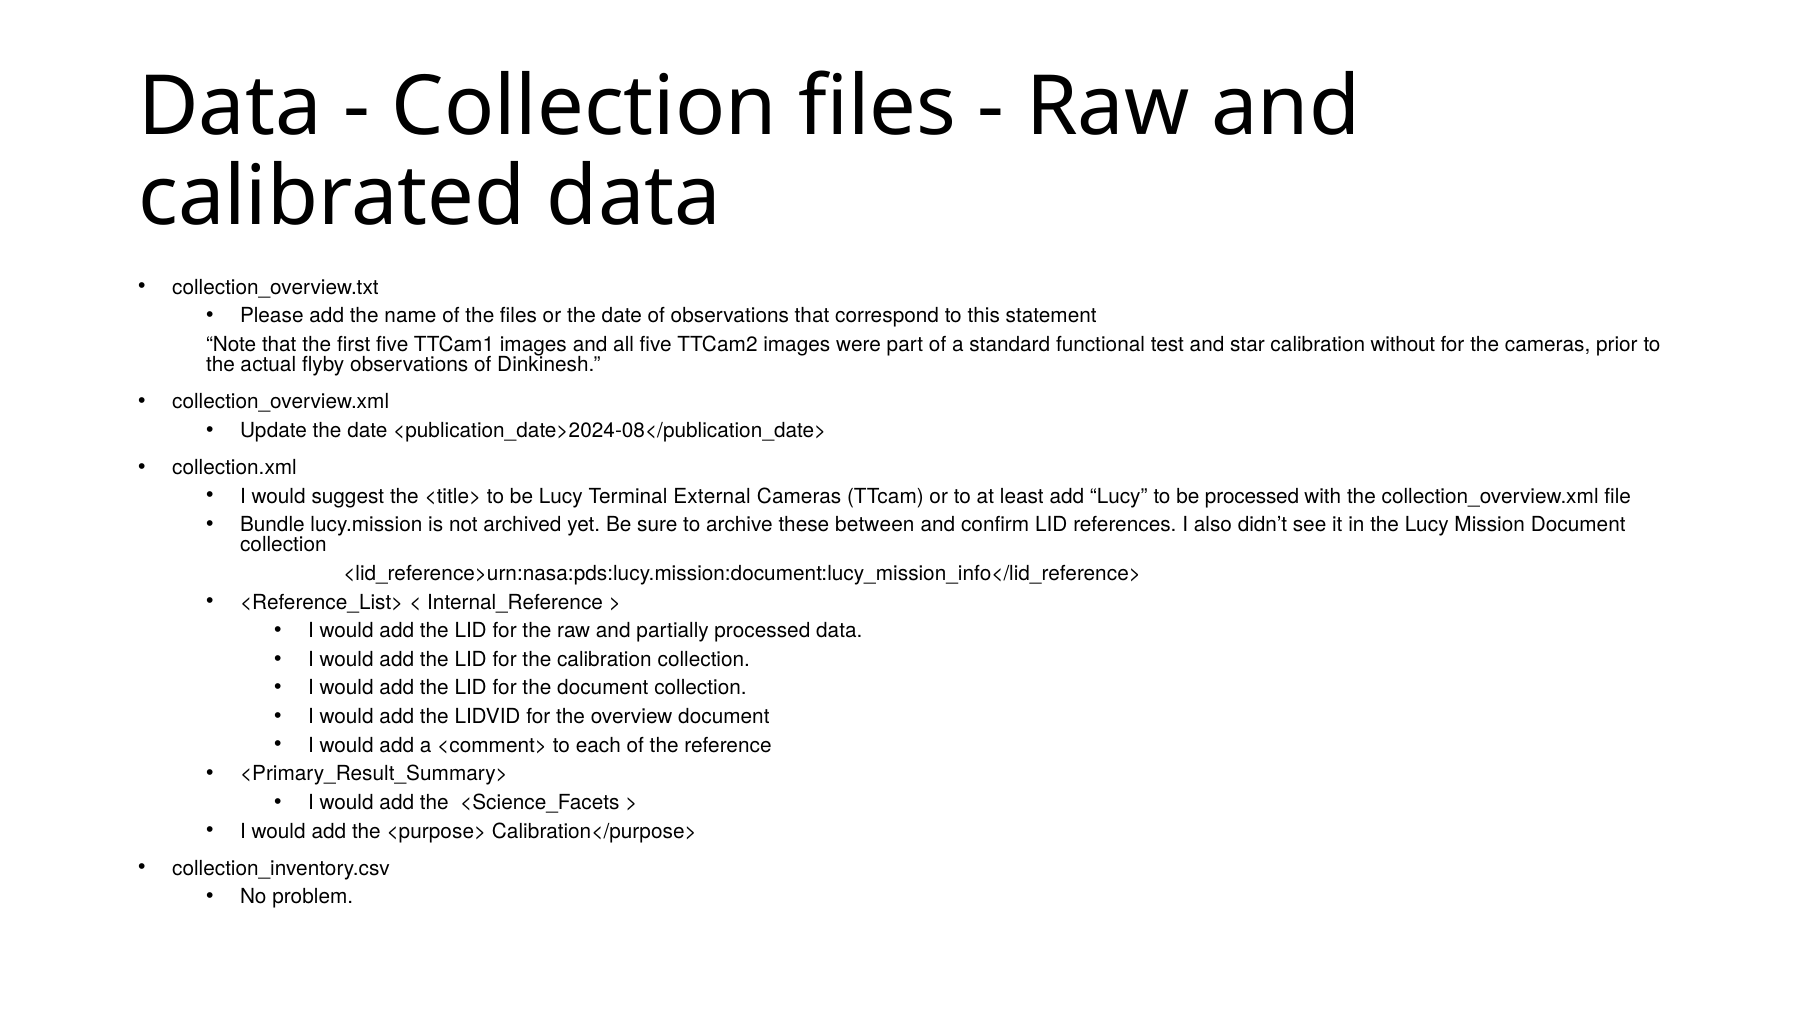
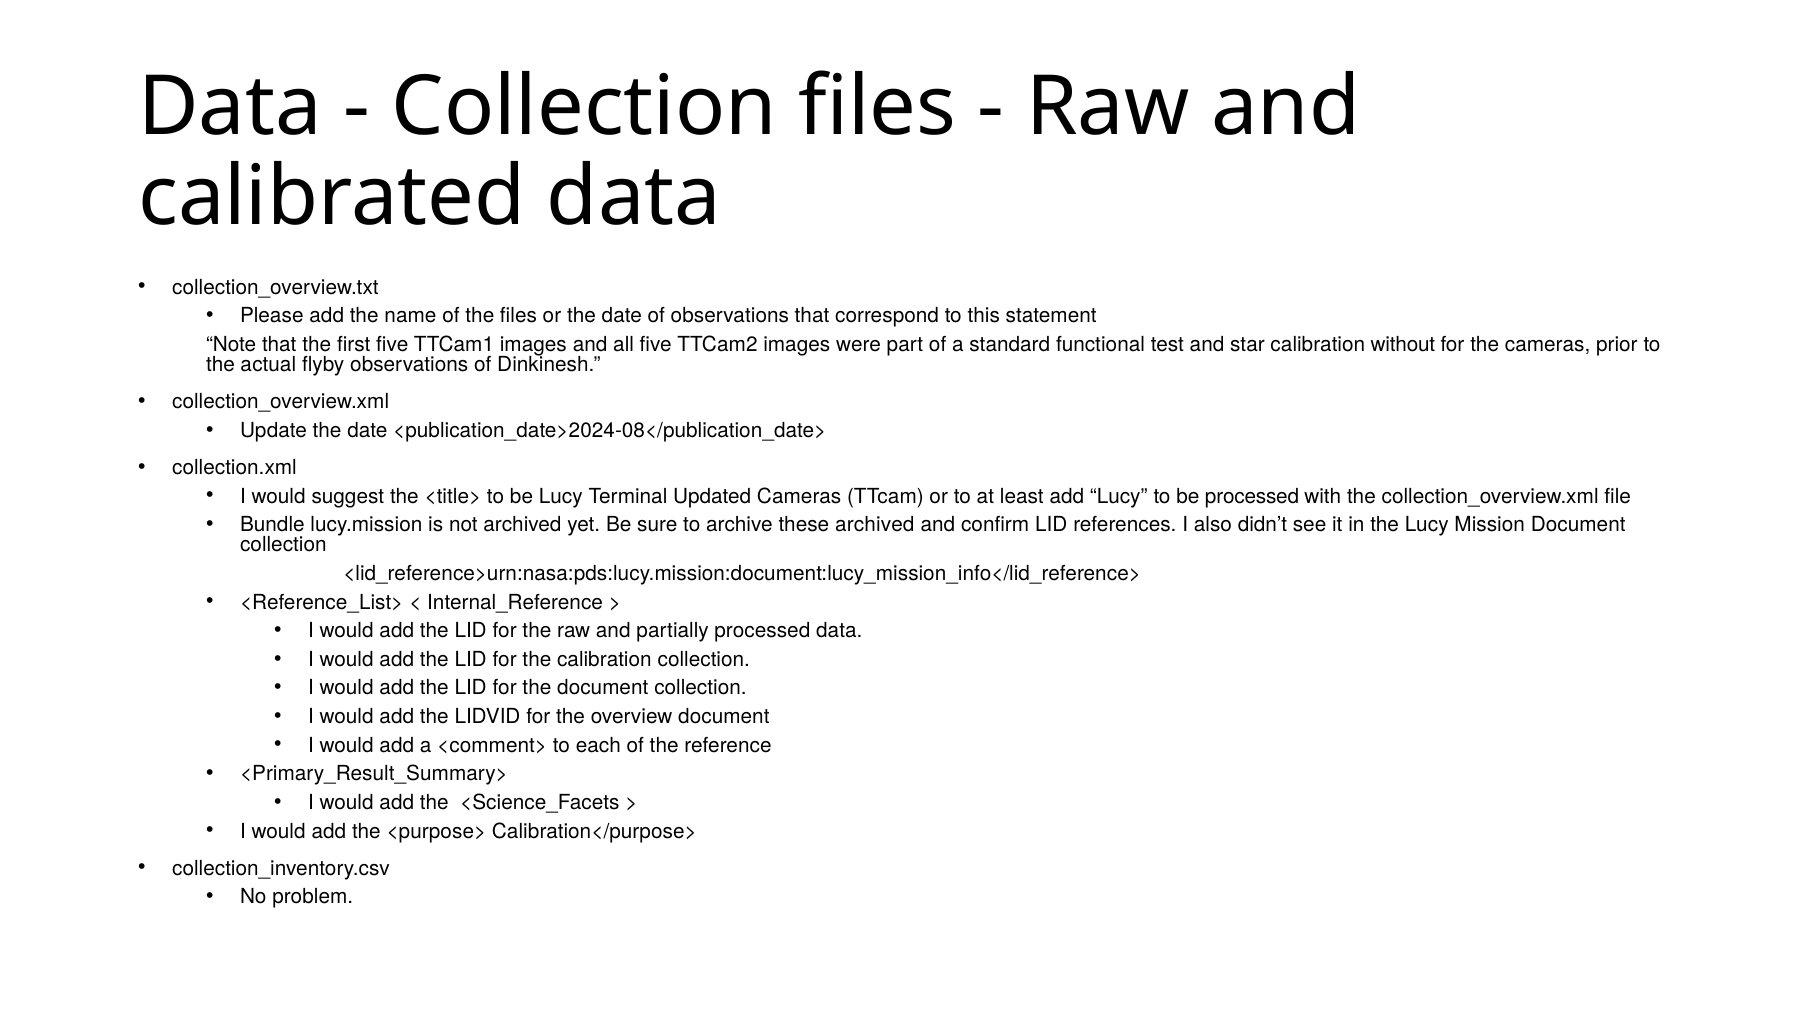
External: External -> Updated (712, 496)
these between: between -> archived (875, 525)
